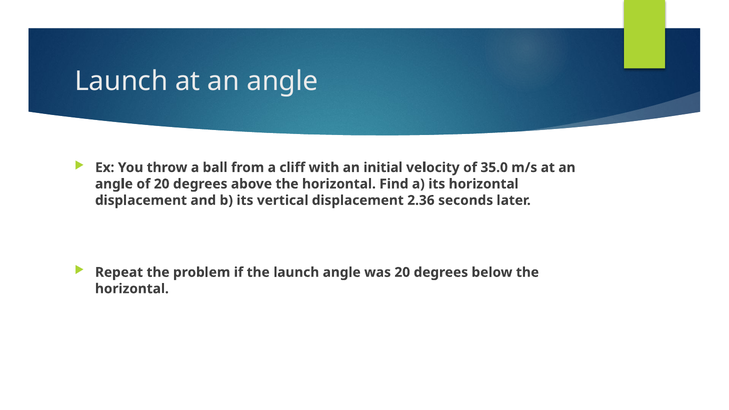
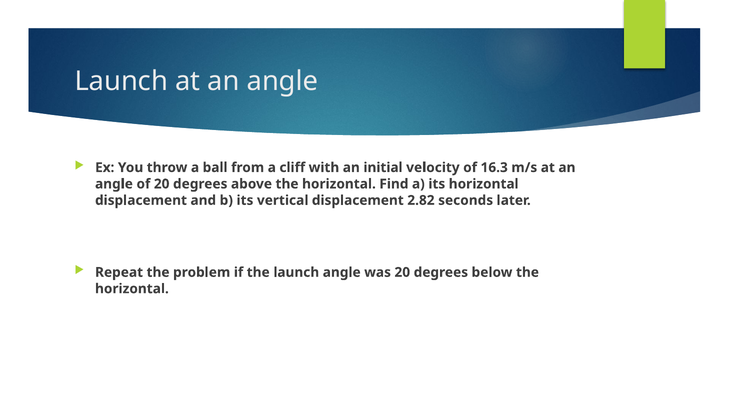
35.0: 35.0 -> 16.3 (494, 168)
2.36: 2.36 -> 2.82 (421, 200)
